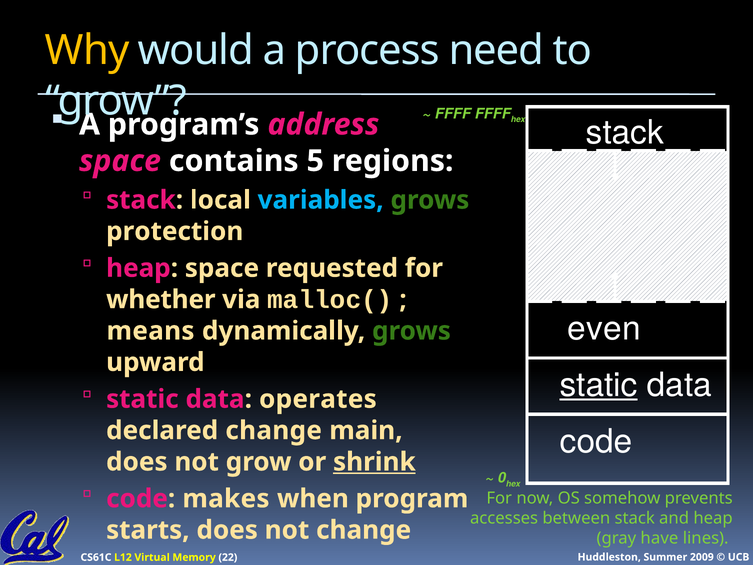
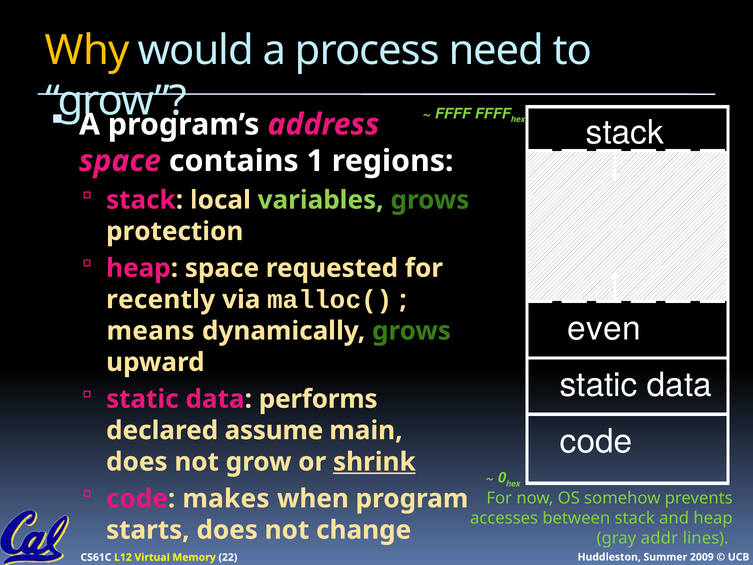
5: 5 -> 1 (315, 161)
variables colour: light blue -> light green (321, 200)
whether: whether -> recently (161, 299)
static underline: present -> none (599, 385)
operates: operates -> performs (318, 399)
declared change: change -> assume (274, 430)
have: have -> addr (659, 538)
